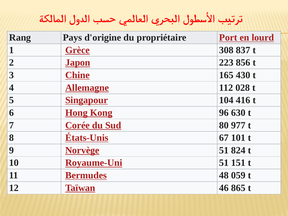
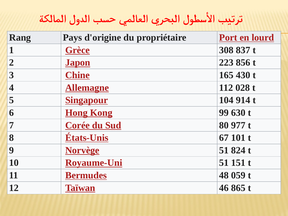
416: 416 -> 914 (243, 100)
96: 96 -> 99 (224, 113)
